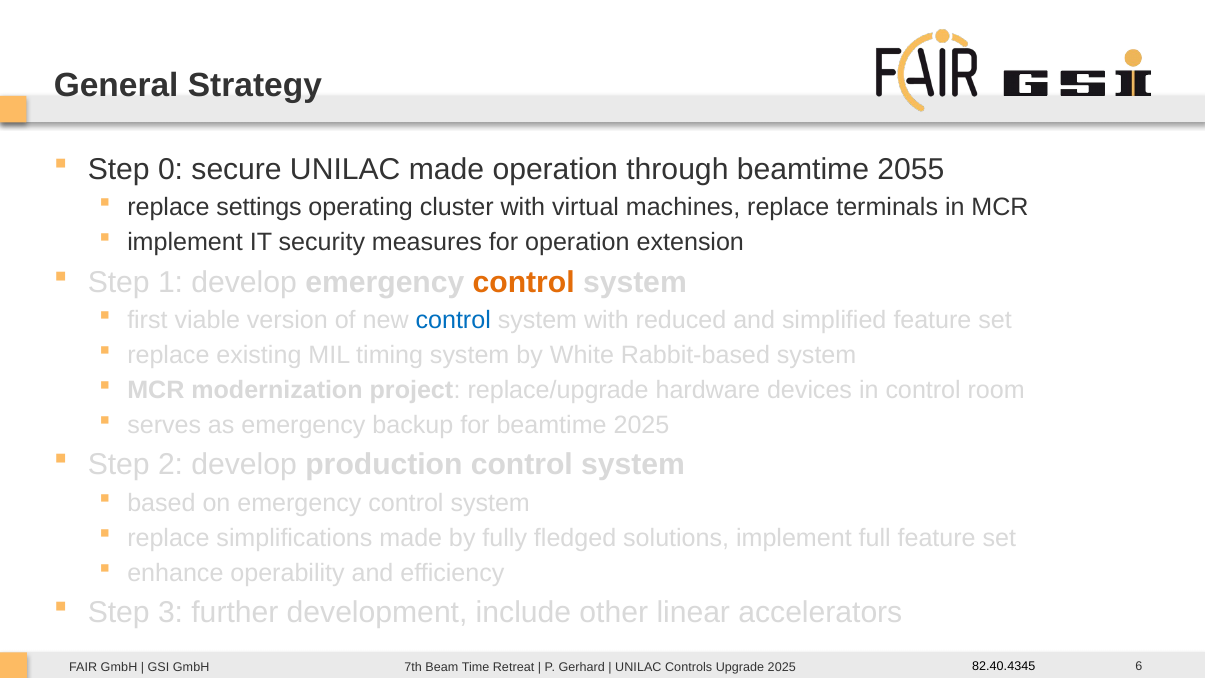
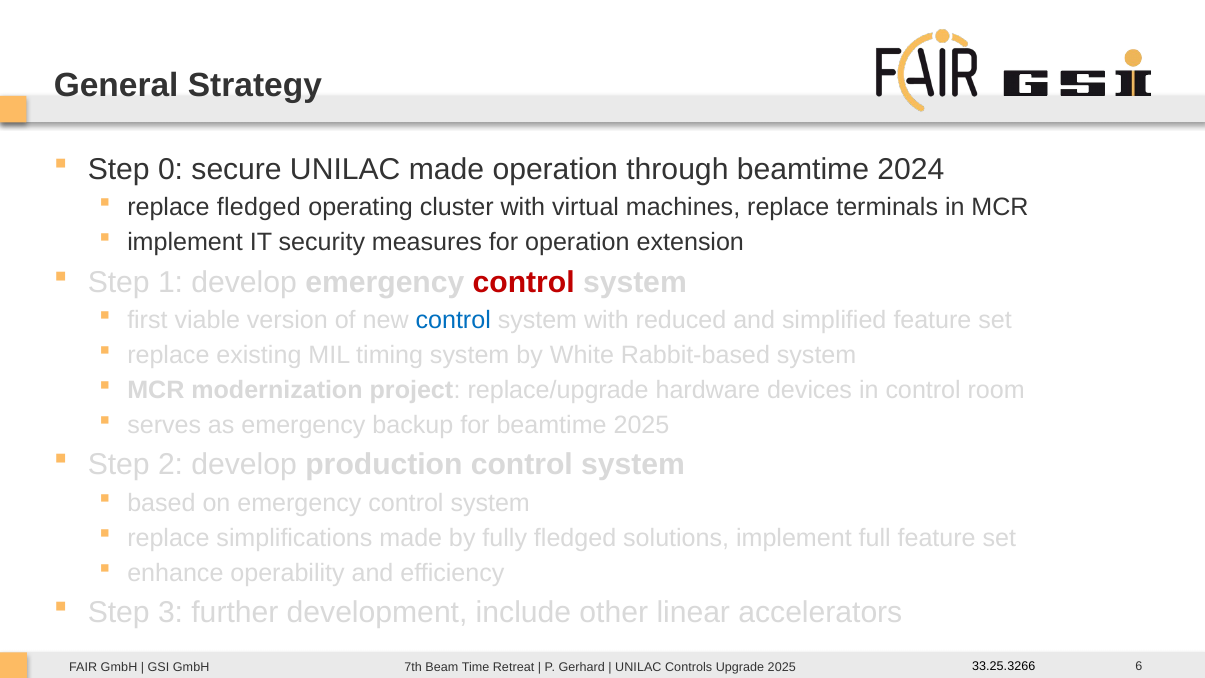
2055: 2055 -> 2024 (911, 170)
replace settings: settings -> fledged (259, 207)
control colour: orange -> red (524, 282)
82.40.4345: 82.40.4345 -> 33.25.3266 (1004, 667)
